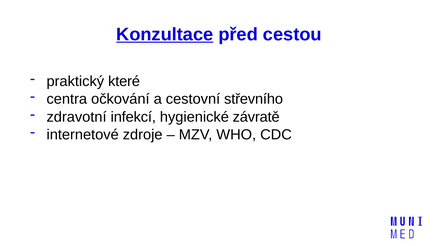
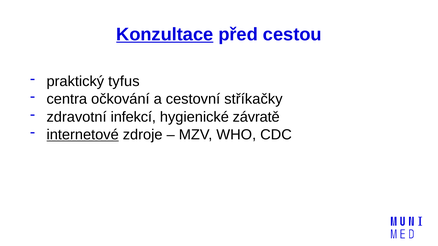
které: které -> tyfus (124, 81)
střevního: střevního -> stříkačky (253, 99)
internetové underline: none -> present (83, 135)
